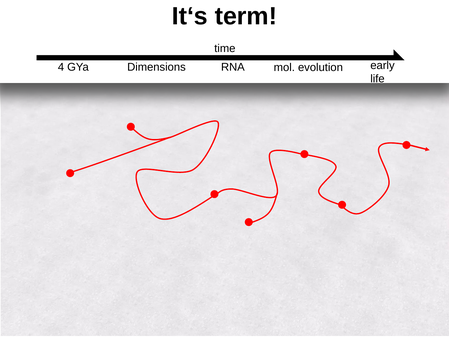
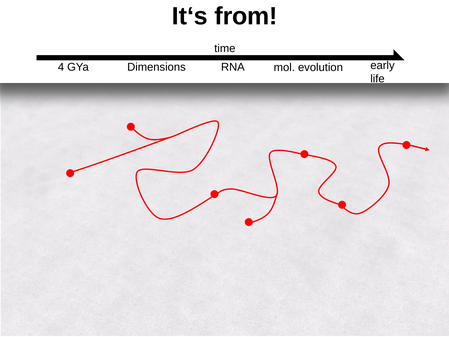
term: term -> from (246, 16)
